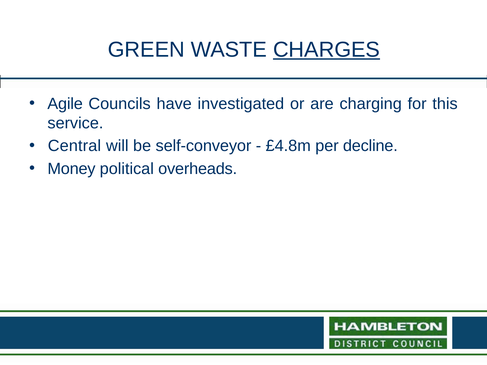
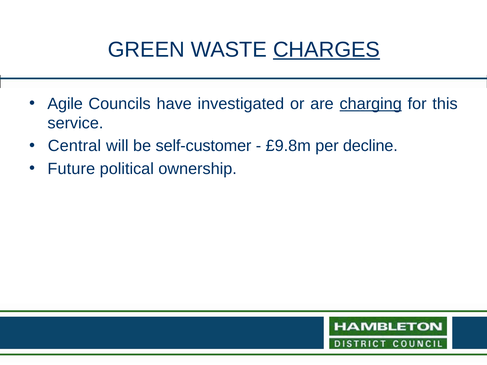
charging underline: none -> present (371, 104)
self-conveyor: self-conveyor -> self-customer (204, 146)
£4.8m: £4.8m -> £9.8m (288, 146)
Money: Money -> Future (71, 169)
overheads: overheads -> ownership (198, 169)
